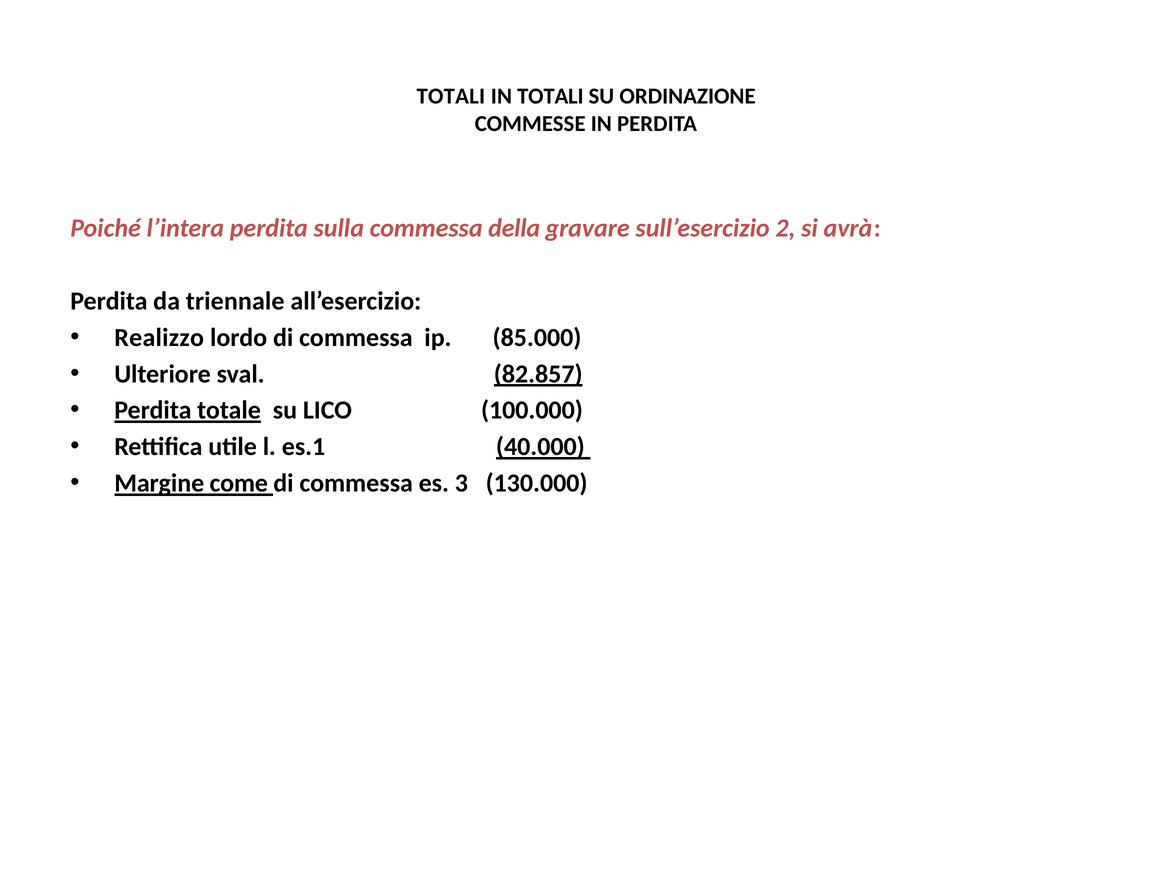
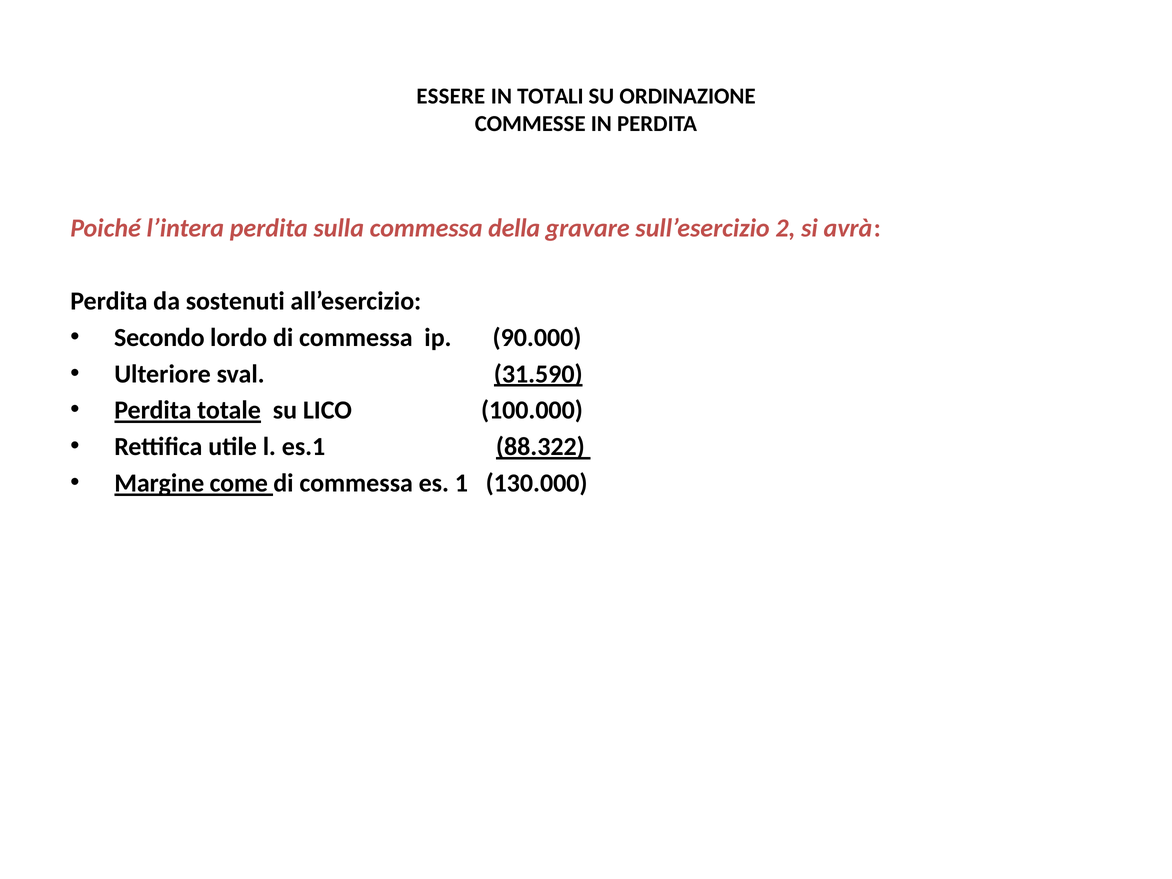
TOTALI: TOTALI -> ESSERE (451, 96)
triennale: triennale -> sostenuti (235, 301)
Realizzo: Realizzo -> Secondo (159, 338)
85.000: 85.000 -> 90.000 (537, 338)
82.857: 82.857 -> 31.590 (538, 374)
40.000: 40.000 -> 88.322 (540, 447)
3: 3 -> 1 (461, 483)
